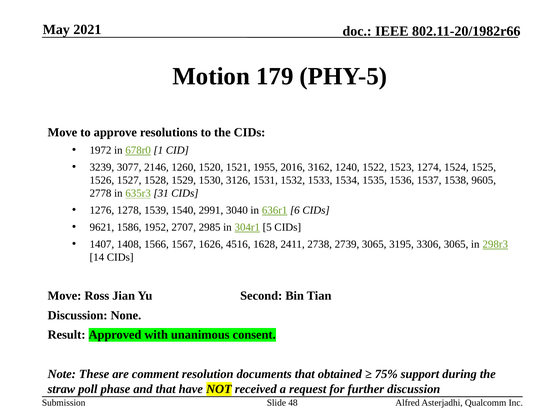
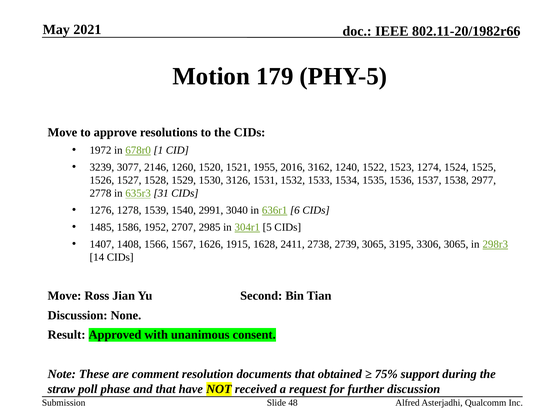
9605: 9605 -> 2977 (484, 180)
9621: 9621 -> 1485 (102, 227)
4516: 4516 -> 1915 (238, 244)
